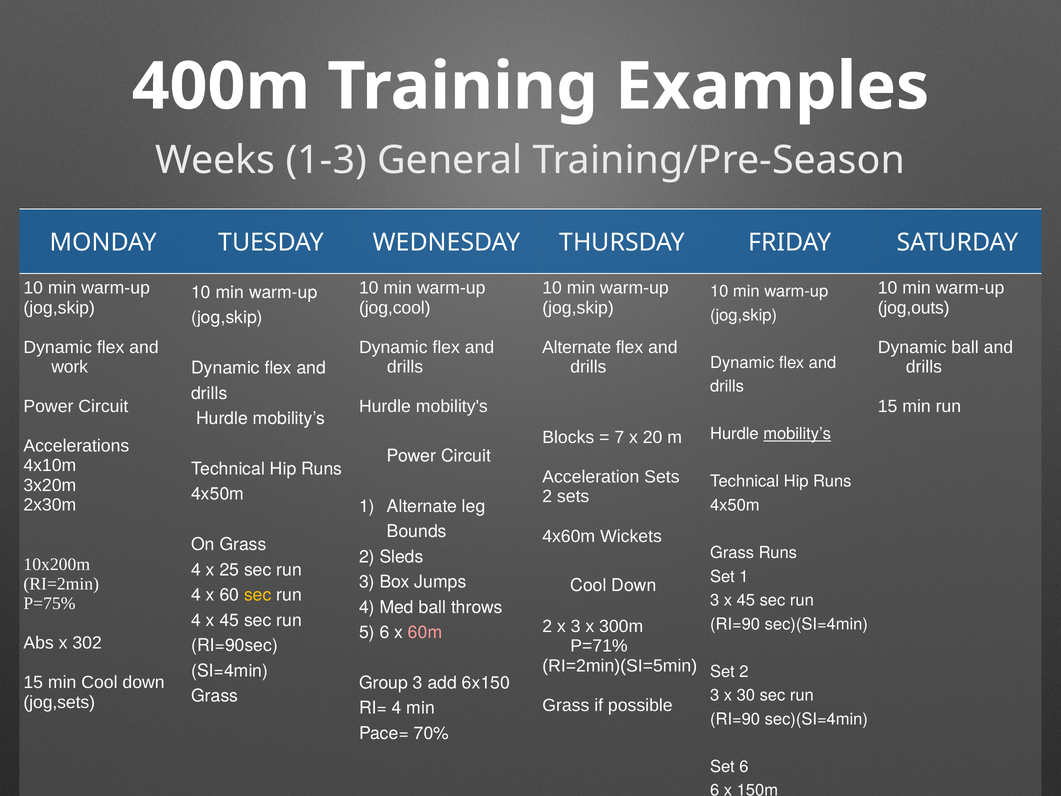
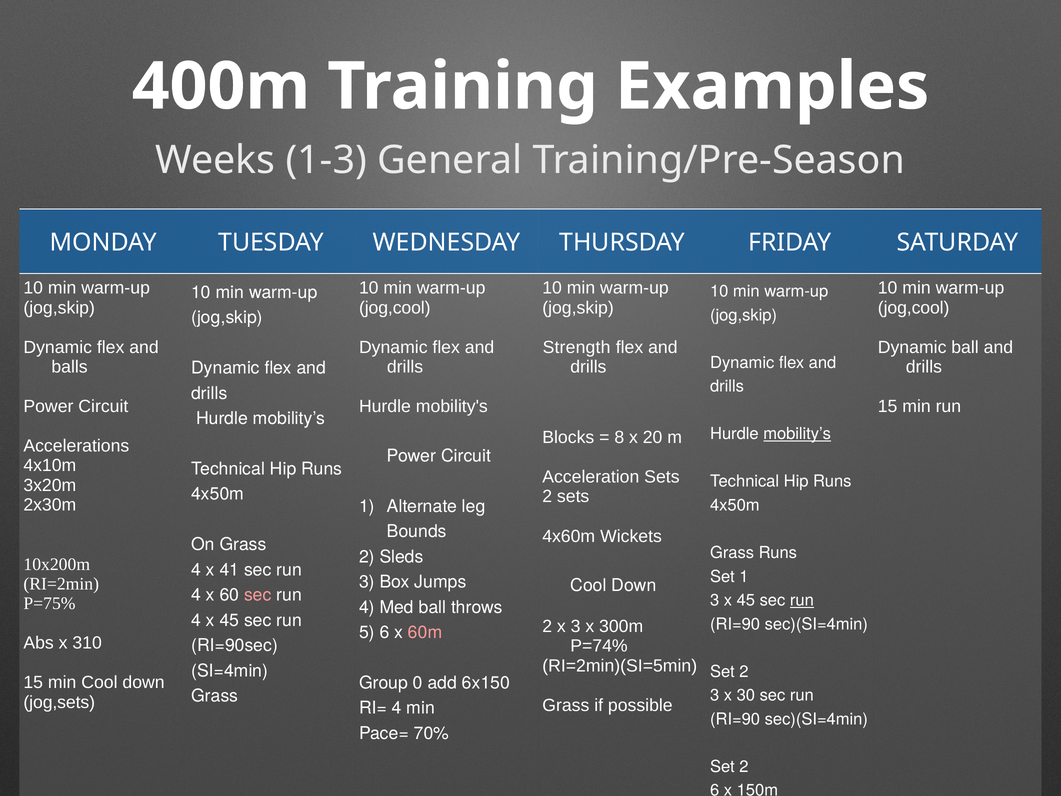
jog,outs: jog,outs -> jog,cool (914, 308)
Alternate: Alternate -> Strength (577, 347)
work: work -> balls (70, 367)
7: 7 -> 8 (619, 437)
25: 25 -> 41 (229, 570)
sec colour: yellow -> pink (258, 595)
run underline: none -> present (802, 600)
302: 302 -> 310 (87, 643)
P=71%: P=71% -> P=74% (599, 646)
Group 3: 3 -> 0 (418, 683)
6: 6 -> 2 (744, 766)
